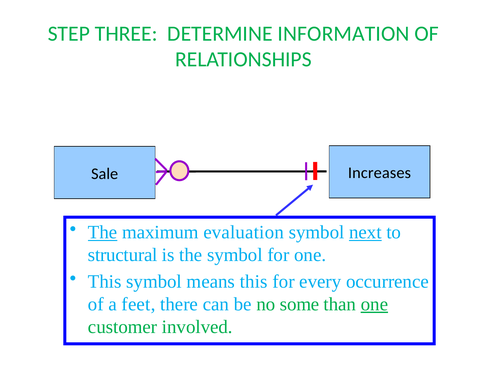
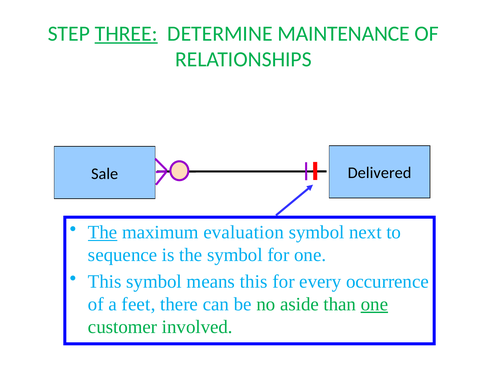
THREE underline: none -> present (126, 34)
INFORMATION: INFORMATION -> MAINTENANCE (344, 34)
Increases: Increases -> Delivered (380, 173)
next underline: present -> none (365, 232)
structural: structural -> sequence (123, 255)
some: some -> aside (299, 304)
